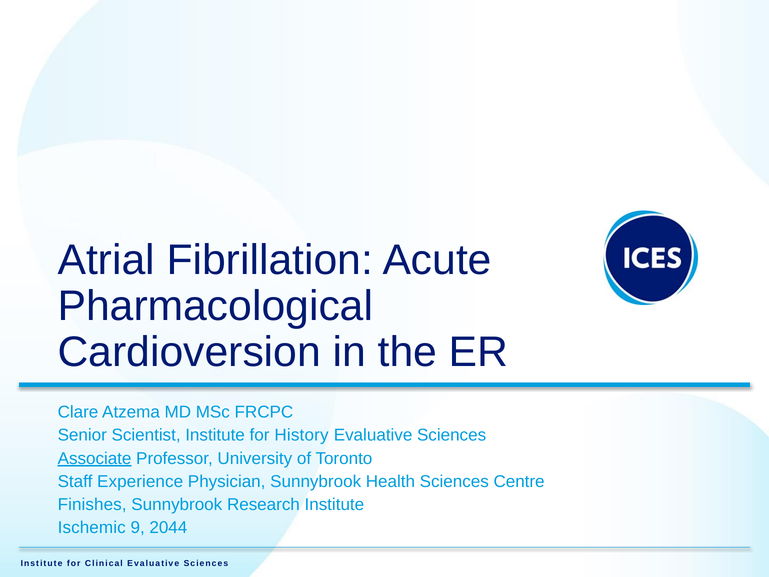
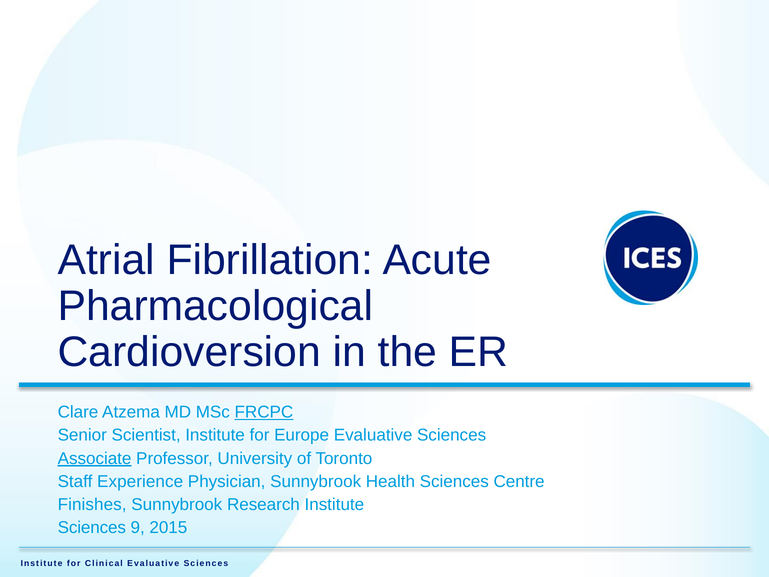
FRCPC underline: none -> present (264, 412)
History: History -> Europe (302, 435)
Ischemic: Ischemic -> Sciences (92, 527)
2044: 2044 -> 2015 (168, 527)
